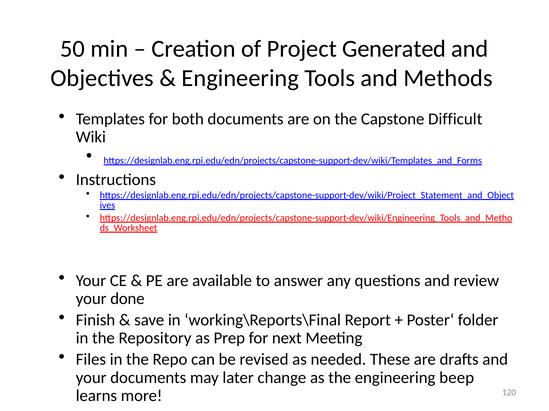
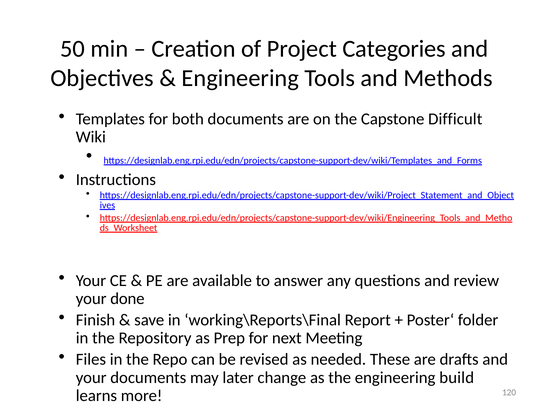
Generated: Generated -> Categories (394, 49)
beep: beep -> build (457, 378)
